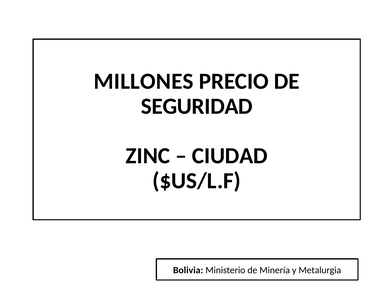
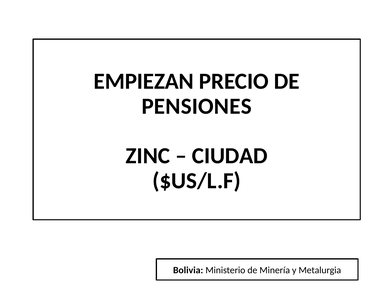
MILLONES: MILLONES -> EMPIEZAN (144, 81)
SEGURIDAD: SEGURIDAD -> PENSIONES (197, 106)
